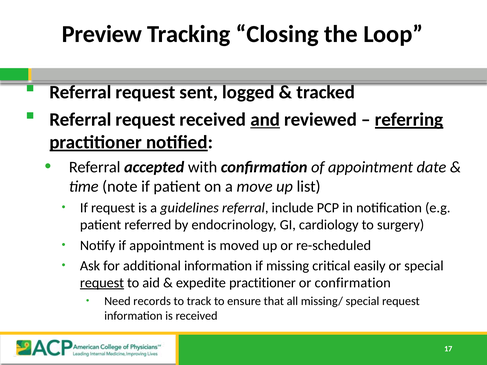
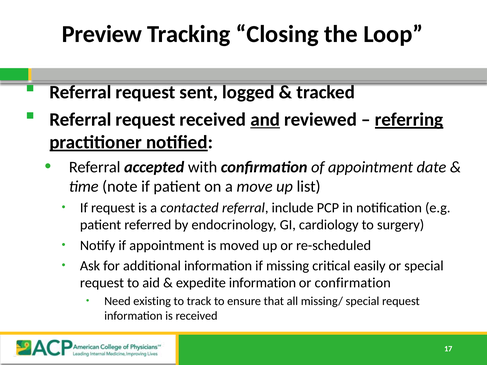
guidelines: guidelines -> contacted (190, 208)
request underline: present -> none (102, 283)
expedite practitioner: practitioner -> information (262, 283)
records: records -> existing (152, 301)
